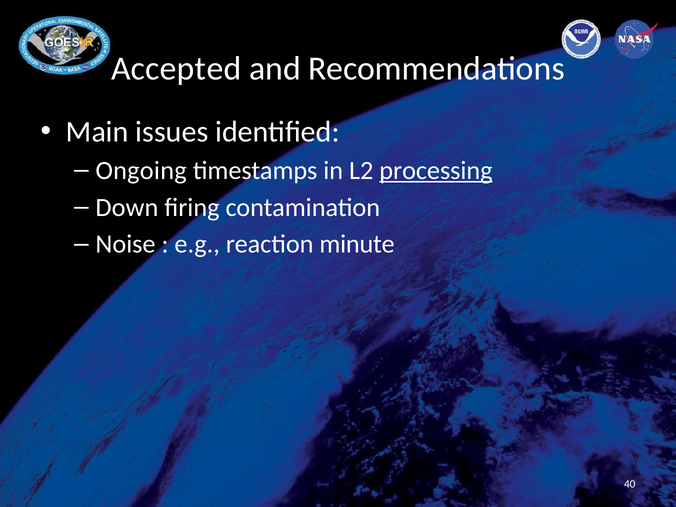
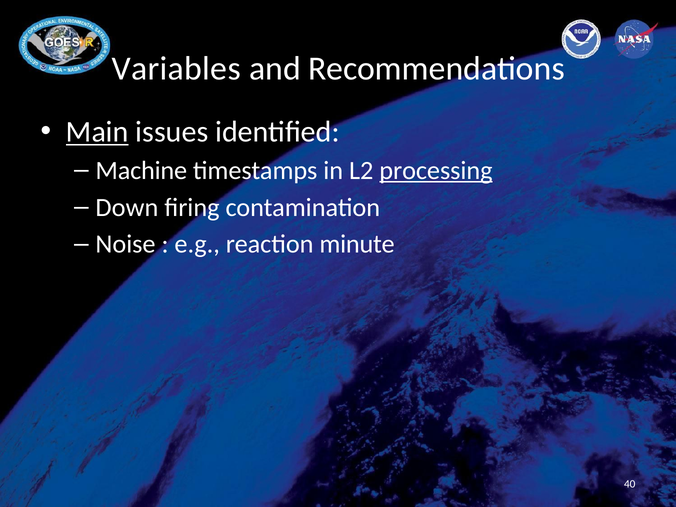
Accepted: Accepted -> Variables (176, 68)
Main underline: none -> present (97, 132)
Ongoing: Ongoing -> Machine (141, 171)
